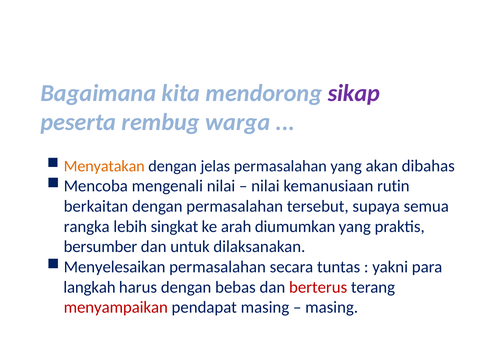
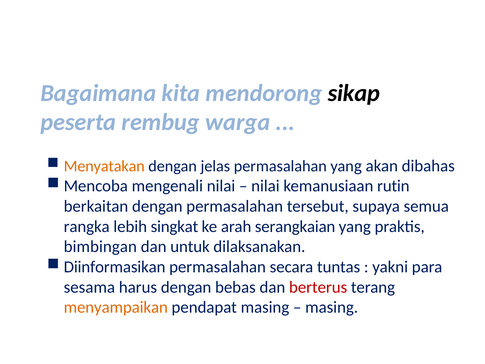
sikap colour: purple -> black (354, 93)
diumumkan: diumumkan -> serangkaian (295, 226)
bersumber: bersumber -> bimbingan (100, 247)
Menyelesaikan: Menyelesaikan -> Diinformasikan (115, 267)
langkah: langkah -> sesama (89, 287)
menyampaikan colour: red -> orange (116, 307)
